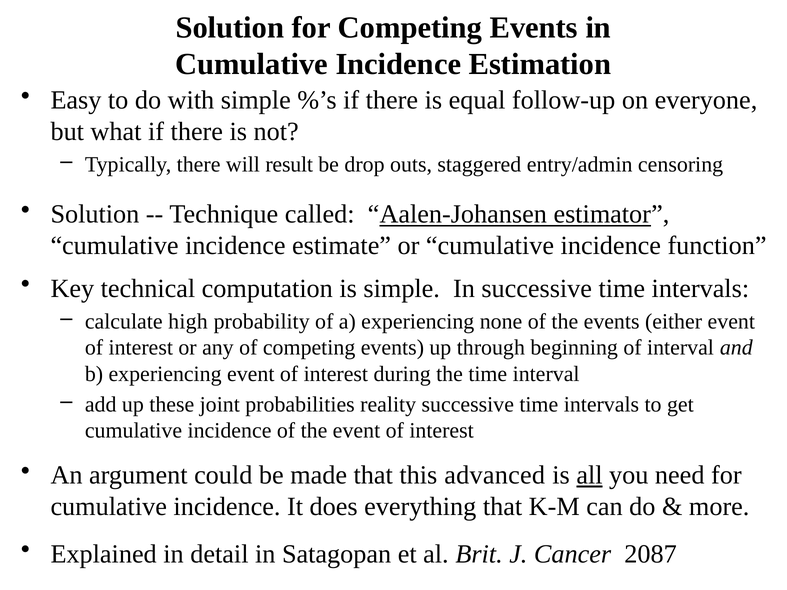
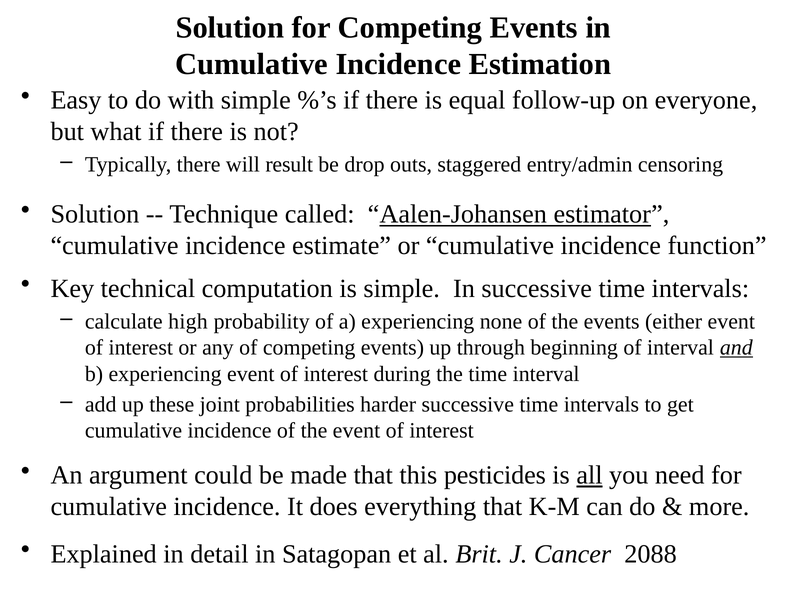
and underline: none -> present (736, 348)
reality: reality -> harder (388, 405)
advanced: advanced -> pesticides (495, 475)
2087: 2087 -> 2088 (651, 554)
